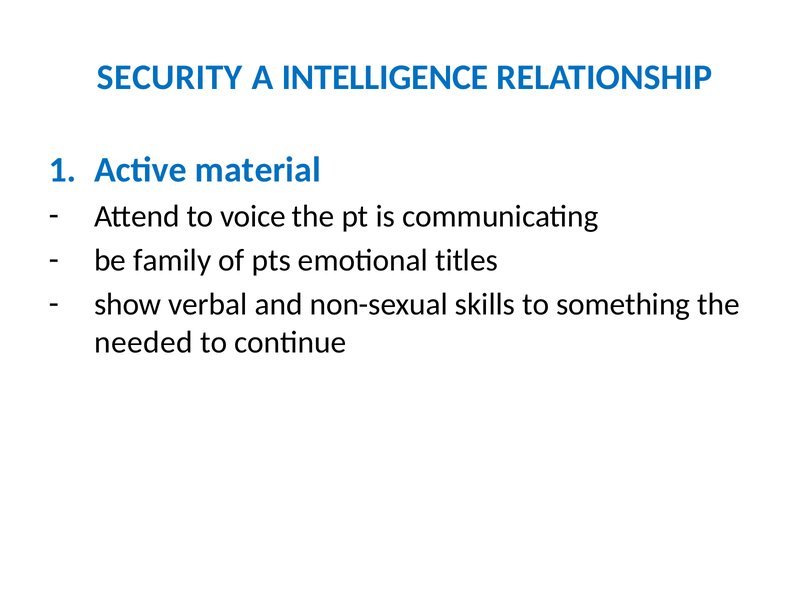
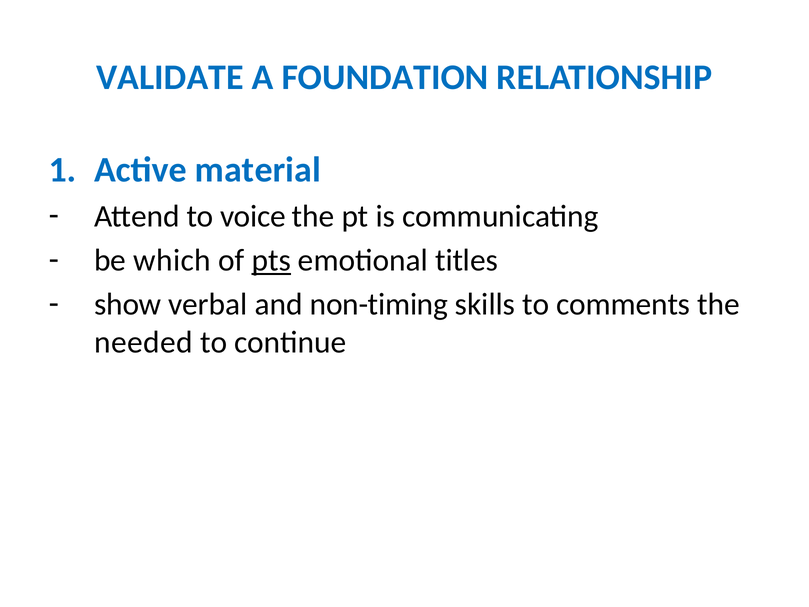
SECURITY: SECURITY -> VALIDATE (170, 77)
INTELLIGENCE: INTELLIGENCE -> FOUNDATION (385, 77)
family: family -> which (172, 260)
pts underline: none -> present (271, 260)
non-sexual: non-sexual -> non-timing (379, 304)
something: something -> comments (623, 304)
